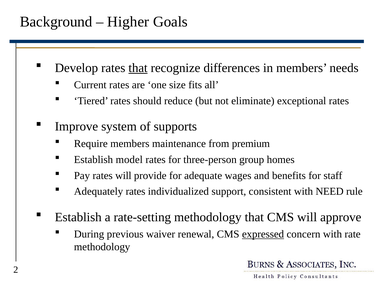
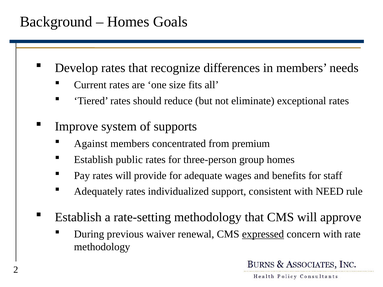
Higher: Higher -> Homes (128, 22)
that underline: present -> none (138, 68)
Require: Require -> Against (91, 144)
maintenance: maintenance -> concentrated (179, 144)
model: model -> public (129, 160)
